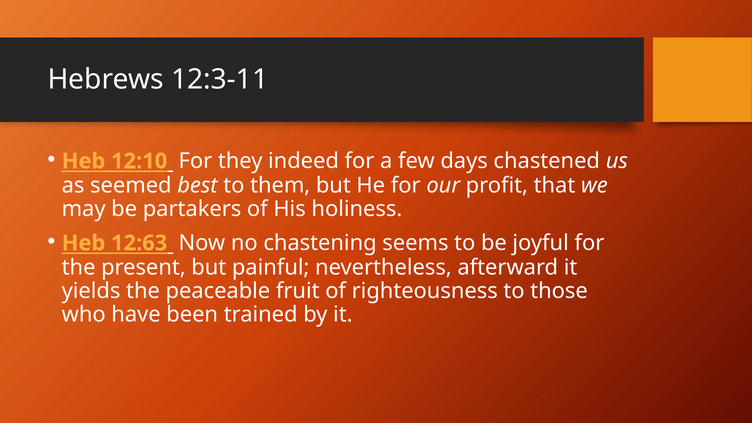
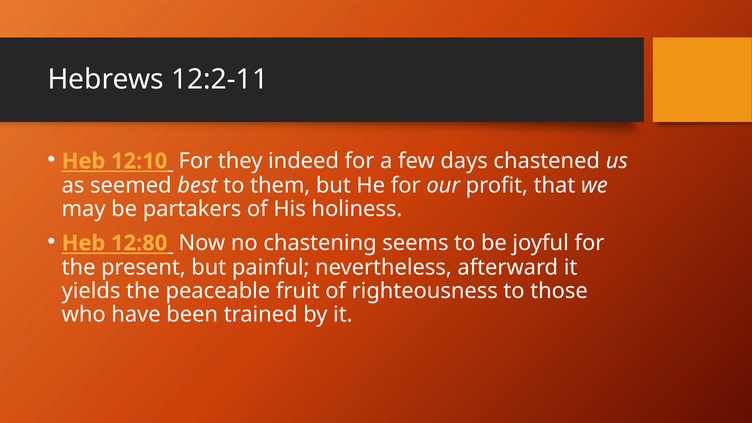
12:3-11: 12:3-11 -> 12:2-11 (220, 80)
12:63: 12:63 -> 12:80 (139, 243)
